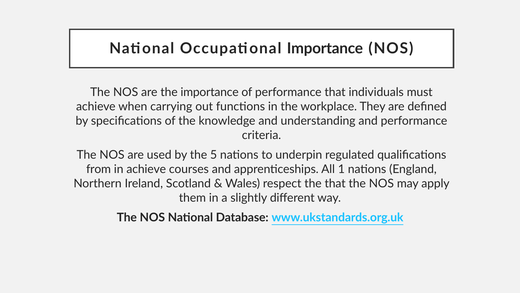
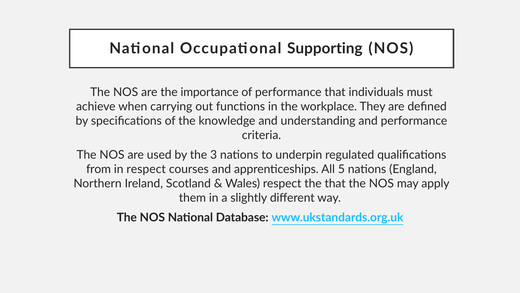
Occupational Importance: Importance -> Supporting (325, 48)
5: 5 -> 3 (214, 155)
in achieve: achieve -> respect (146, 169)
1: 1 -> 5 (341, 169)
